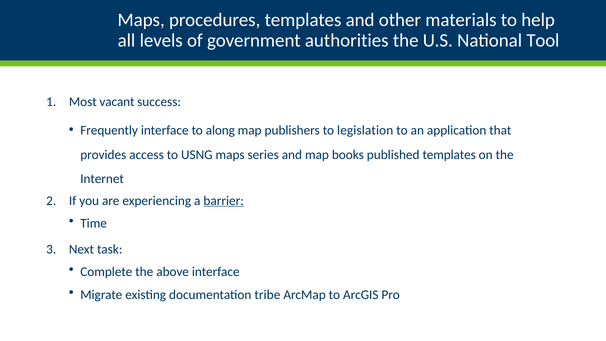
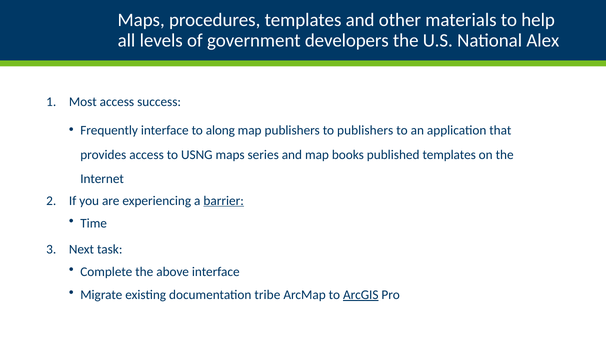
authorities: authorities -> developers (347, 40)
Tool: Tool -> Alex (543, 40)
Most vacant: vacant -> access (117, 102)
to legislation: legislation -> publishers (365, 130)
ArcGIS underline: none -> present (361, 295)
